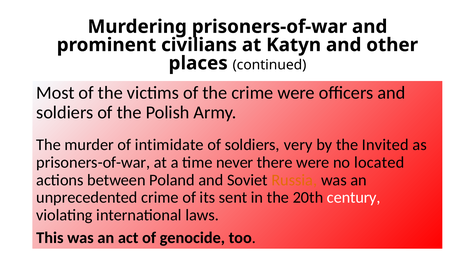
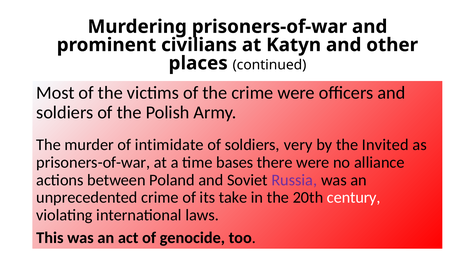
never: never -> bases (235, 162)
located: located -> alliance (379, 162)
Russia colour: orange -> purple (294, 180)
sent: sent -> take (233, 198)
